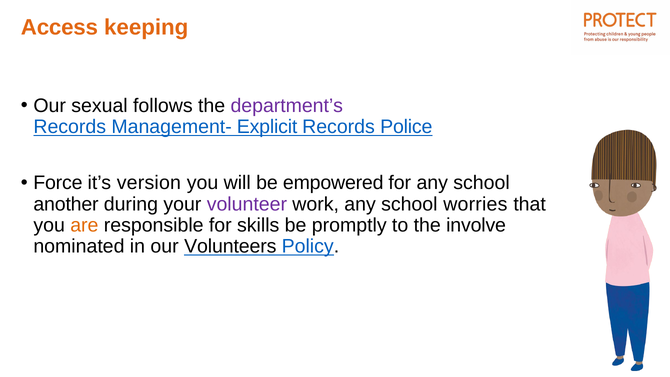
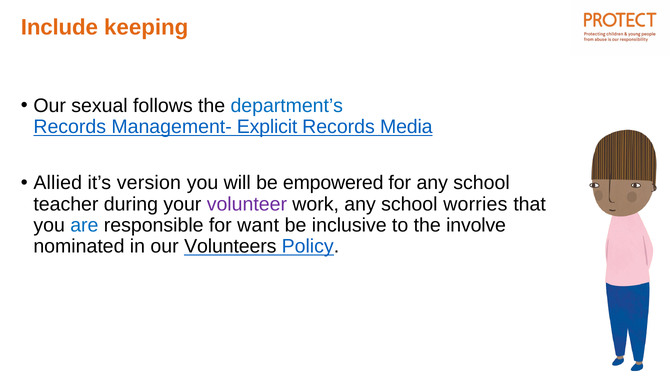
Access: Access -> Include (59, 28)
department’s colour: purple -> blue (287, 106)
Police: Police -> Media (406, 127)
Force: Force -> Allied (58, 183)
another: another -> teacher (66, 204)
are colour: orange -> blue (84, 225)
skills: skills -> want (258, 225)
promptly: promptly -> inclusive (349, 225)
